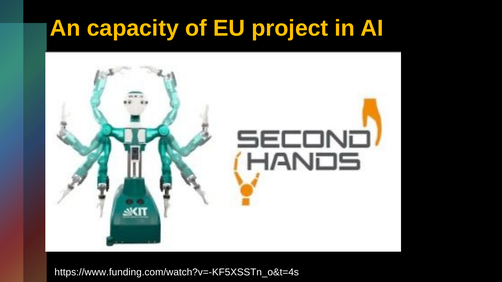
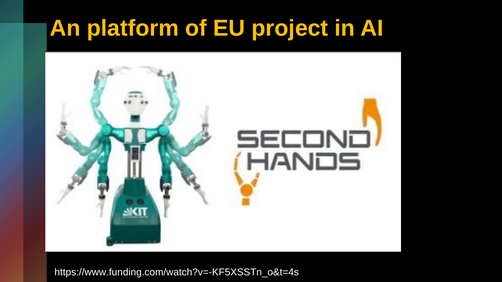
capacity: capacity -> platform (133, 28)
